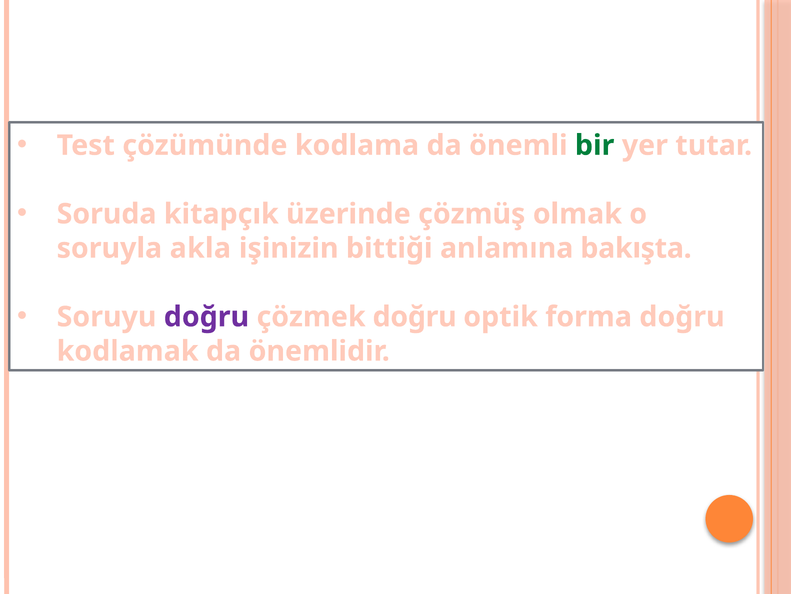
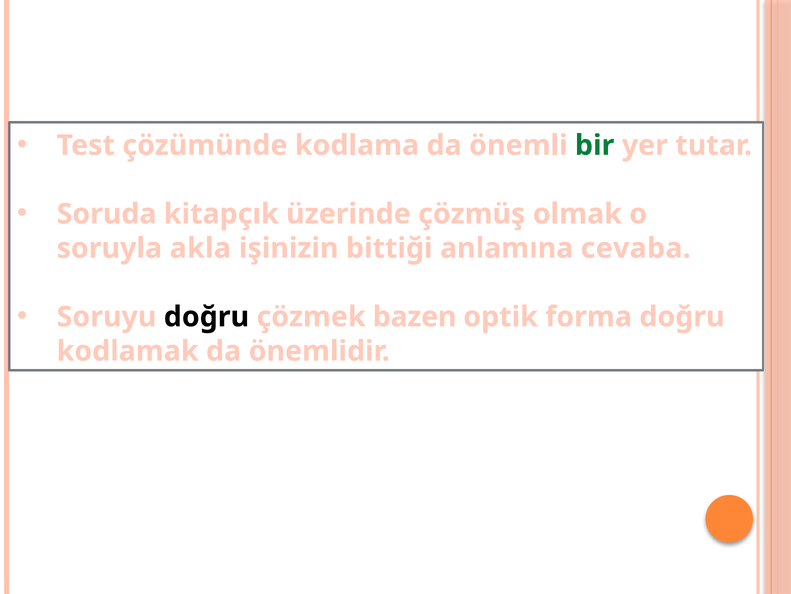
bakışta: bakışta -> cevaba (636, 248)
doğru colour: purple -> black (206, 317)
çözmek doğru: doğru -> bazen (415, 317)
